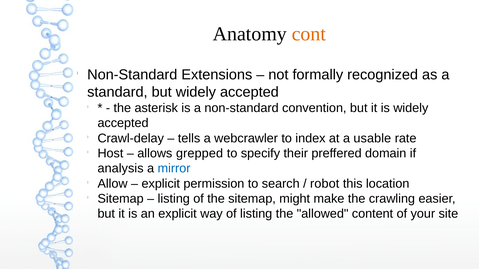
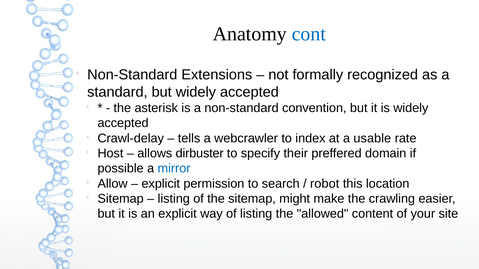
cont colour: orange -> blue (309, 34)
grepped: grepped -> dirbuster (200, 154)
analysis: analysis -> possible (121, 169)
